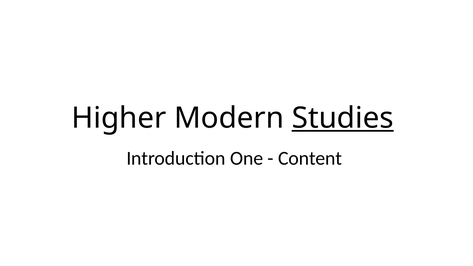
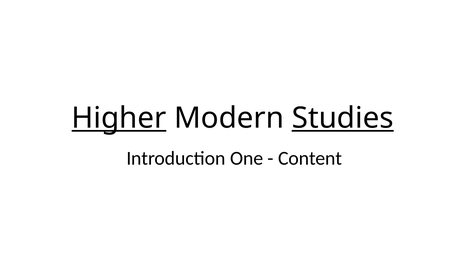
Higher underline: none -> present (119, 118)
